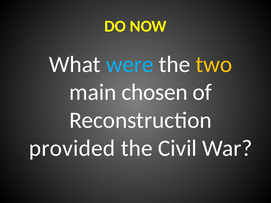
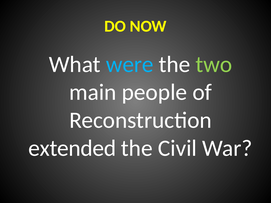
two colour: yellow -> light green (214, 64)
chosen: chosen -> people (154, 92)
provided: provided -> extended (72, 148)
